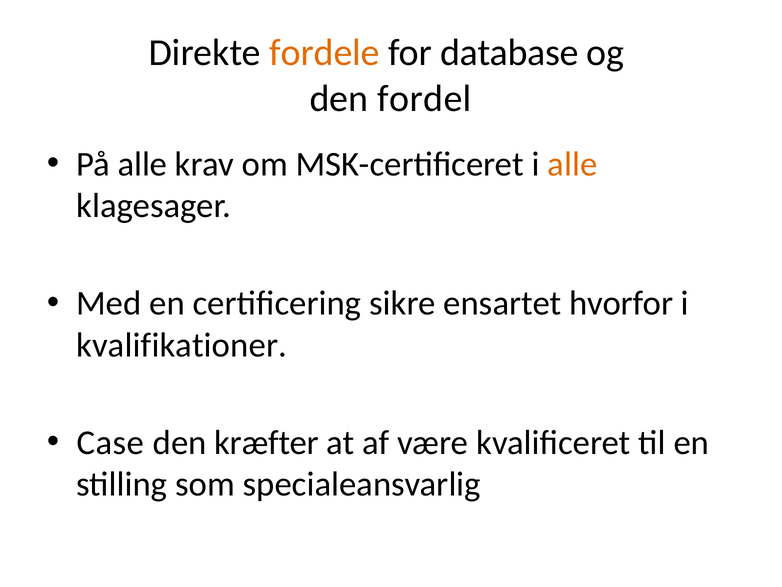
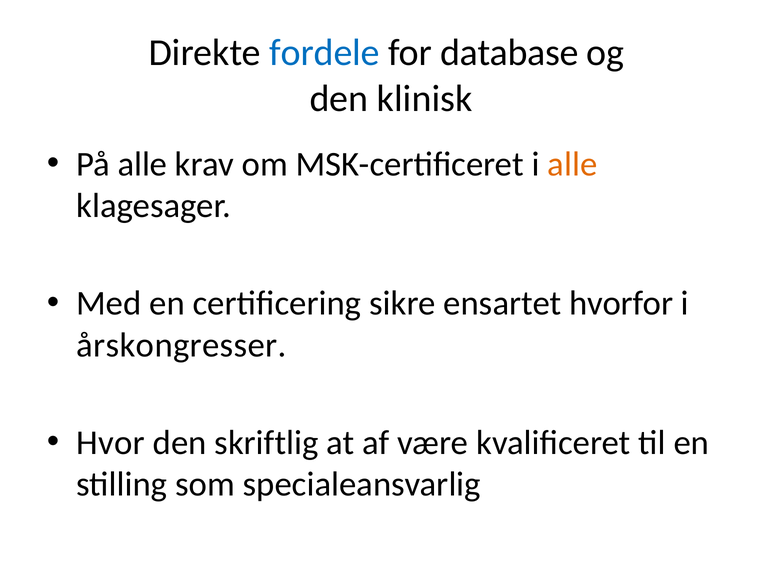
fordele colour: orange -> blue (325, 53)
fordel: fordel -> klinisk (425, 98)
kvalifikationer: kvalifikationer -> årskongresser (182, 345)
Case: Case -> Hvor (110, 442)
kræfter: kræfter -> skriftlig (266, 442)
